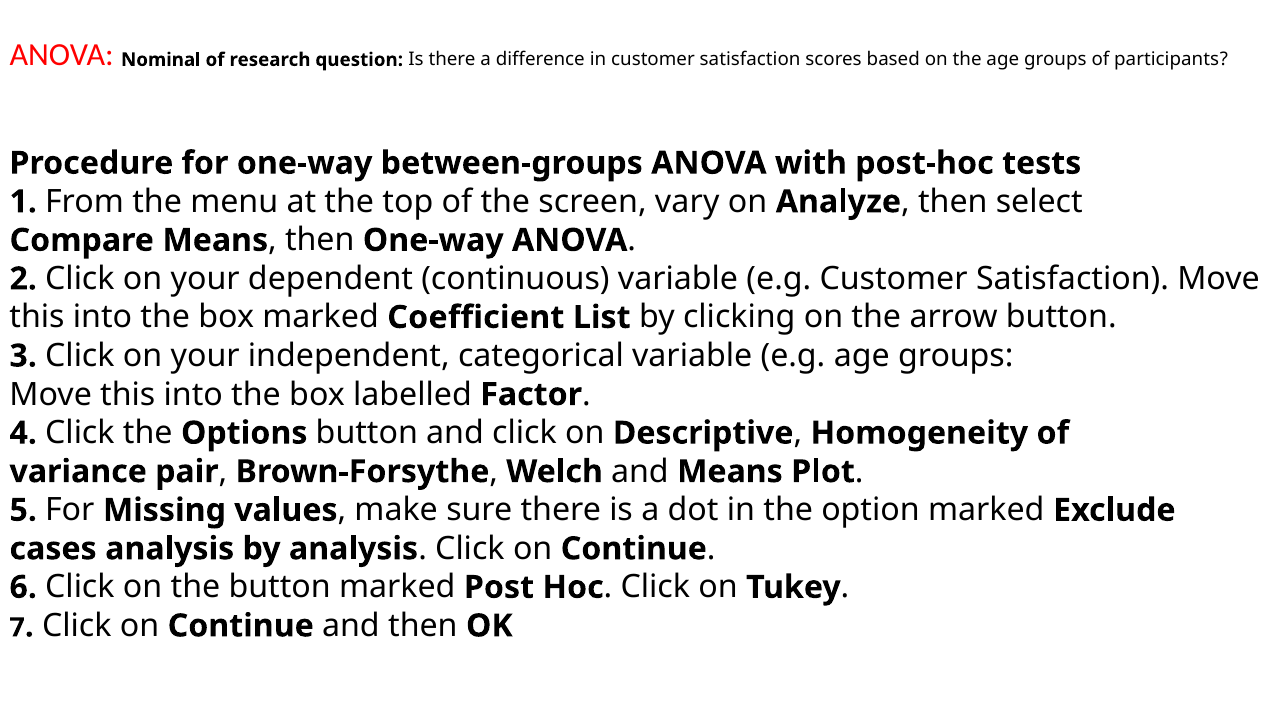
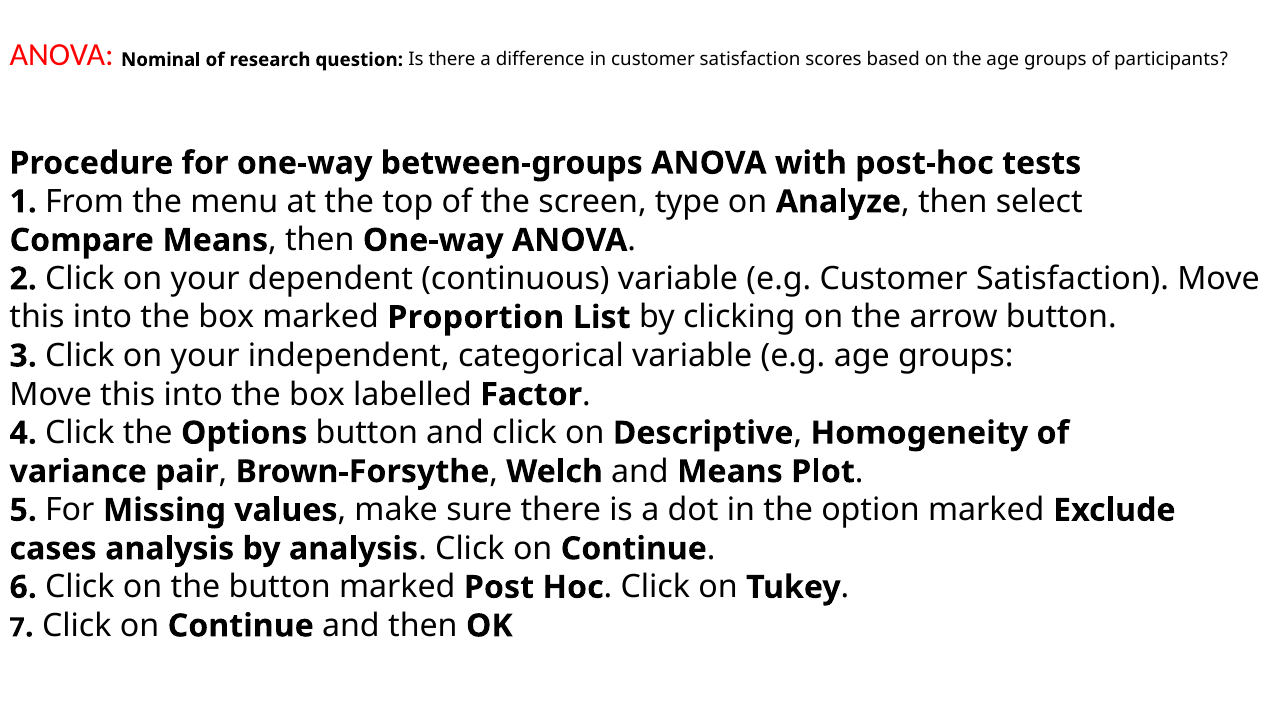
vary: vary -> type (687, 202)
Coefficient: Coefficient -> Proportion (476, 318)
